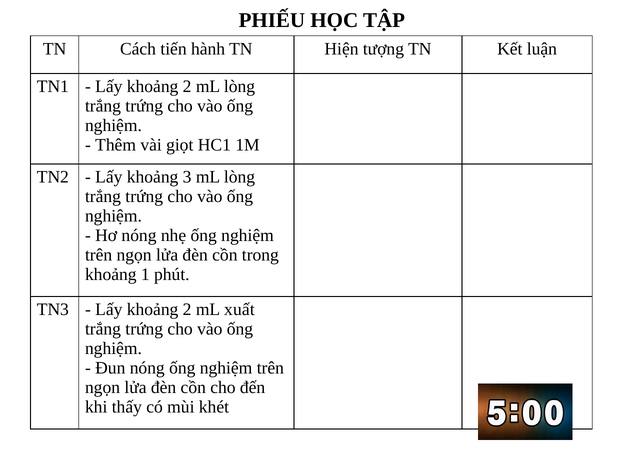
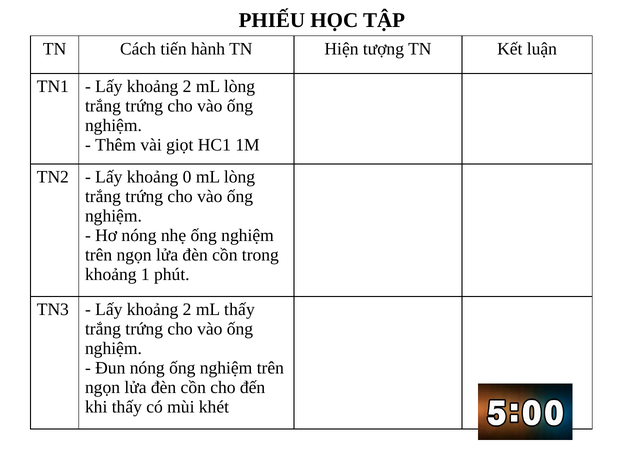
3: 3 -> 0 (187, 177)
mL xuất: xuất -> thấy (239, 309)
